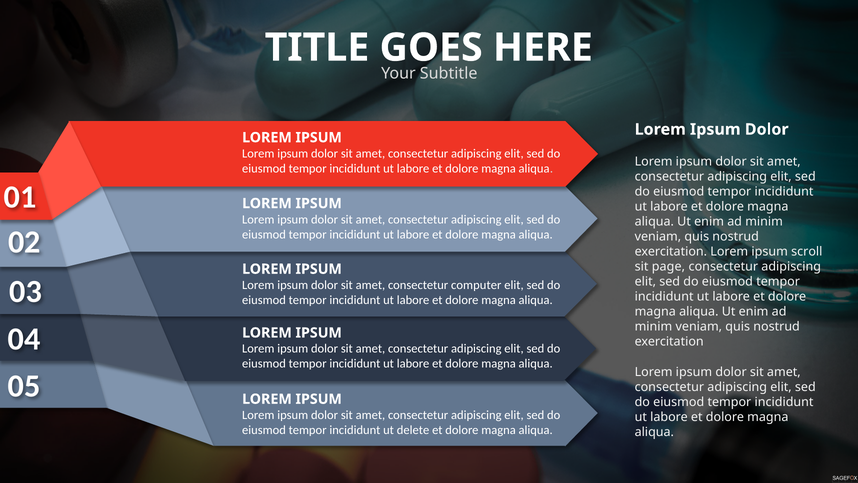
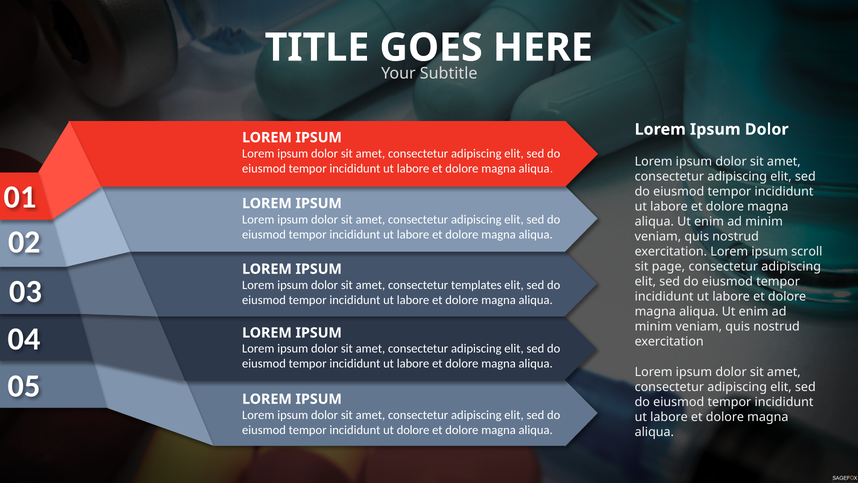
computer: computer -> templates (476, 285)
ut delete: delete -> dolore (413, 430)
